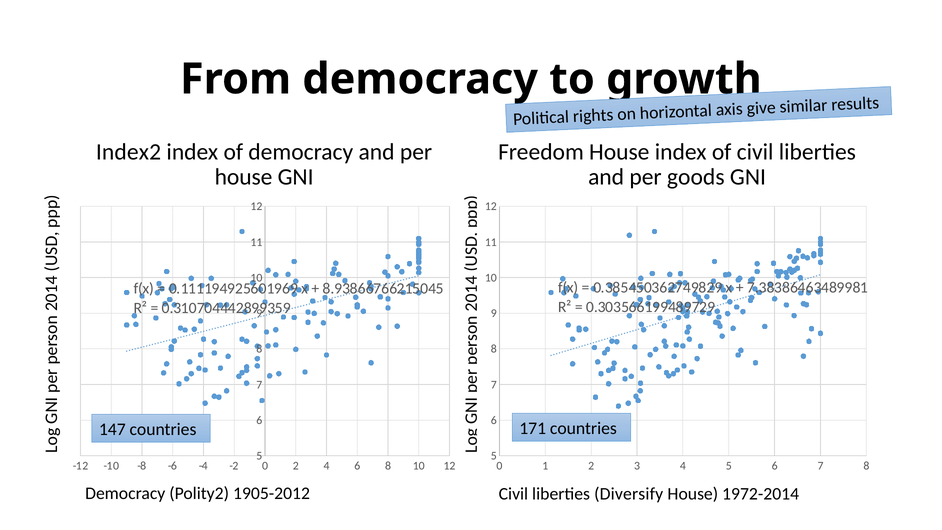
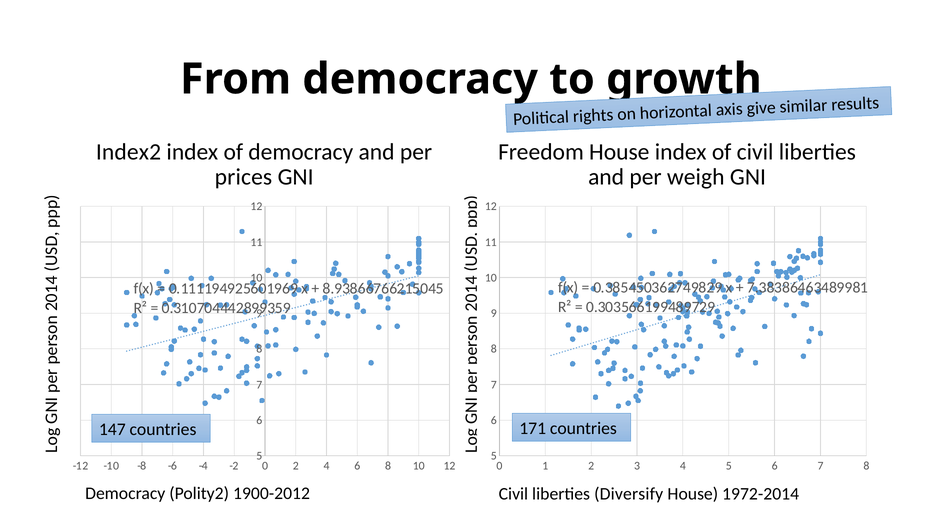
house: house -> prices (243, 177)
goods: goods -> weigh (696, 177)
1905-2012: 1905-2012 -> 1900-2012 (272, 494)
